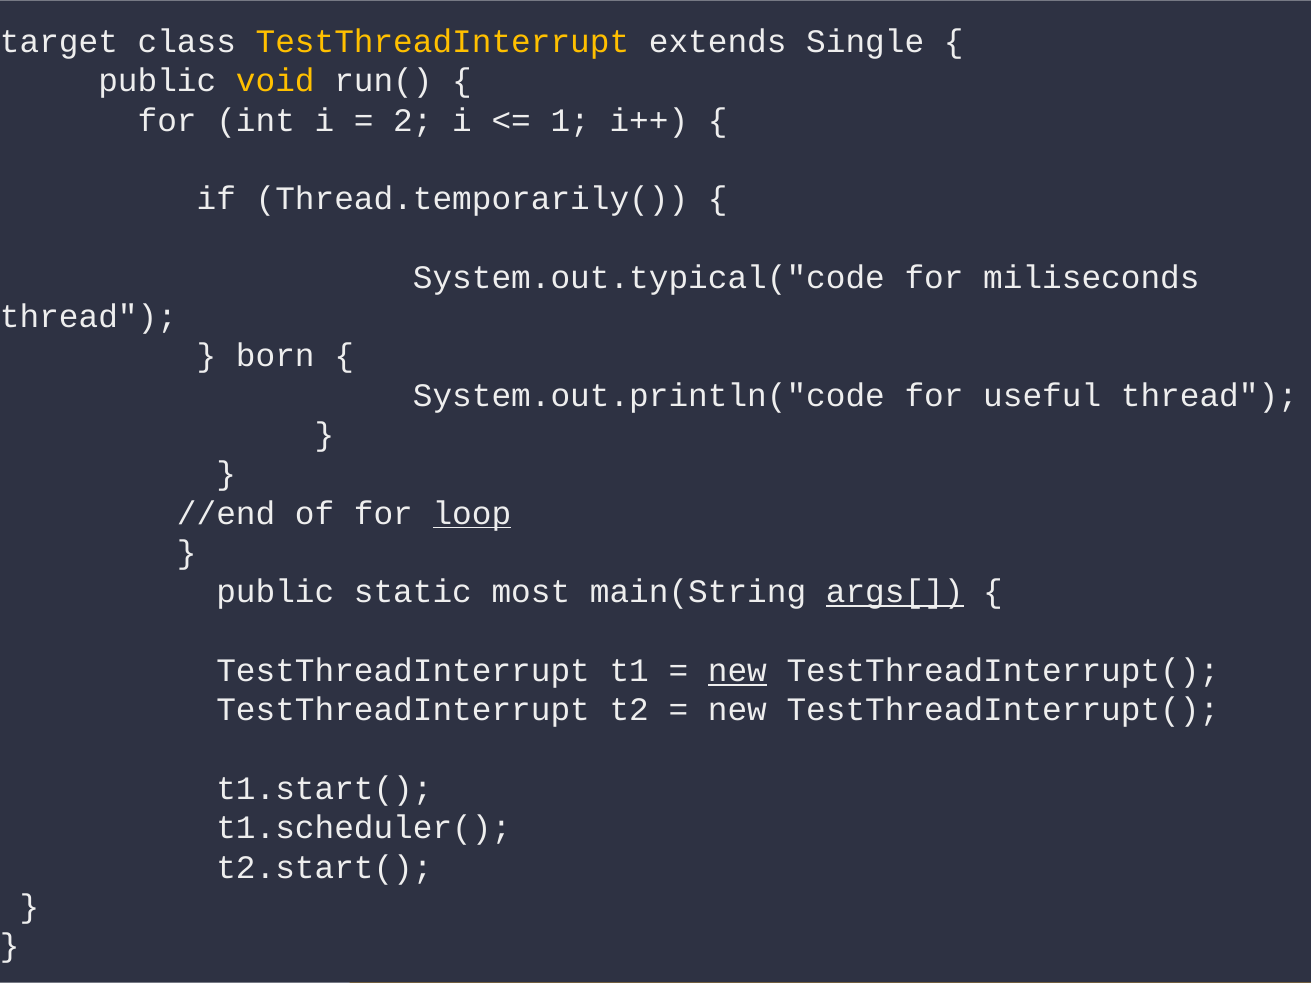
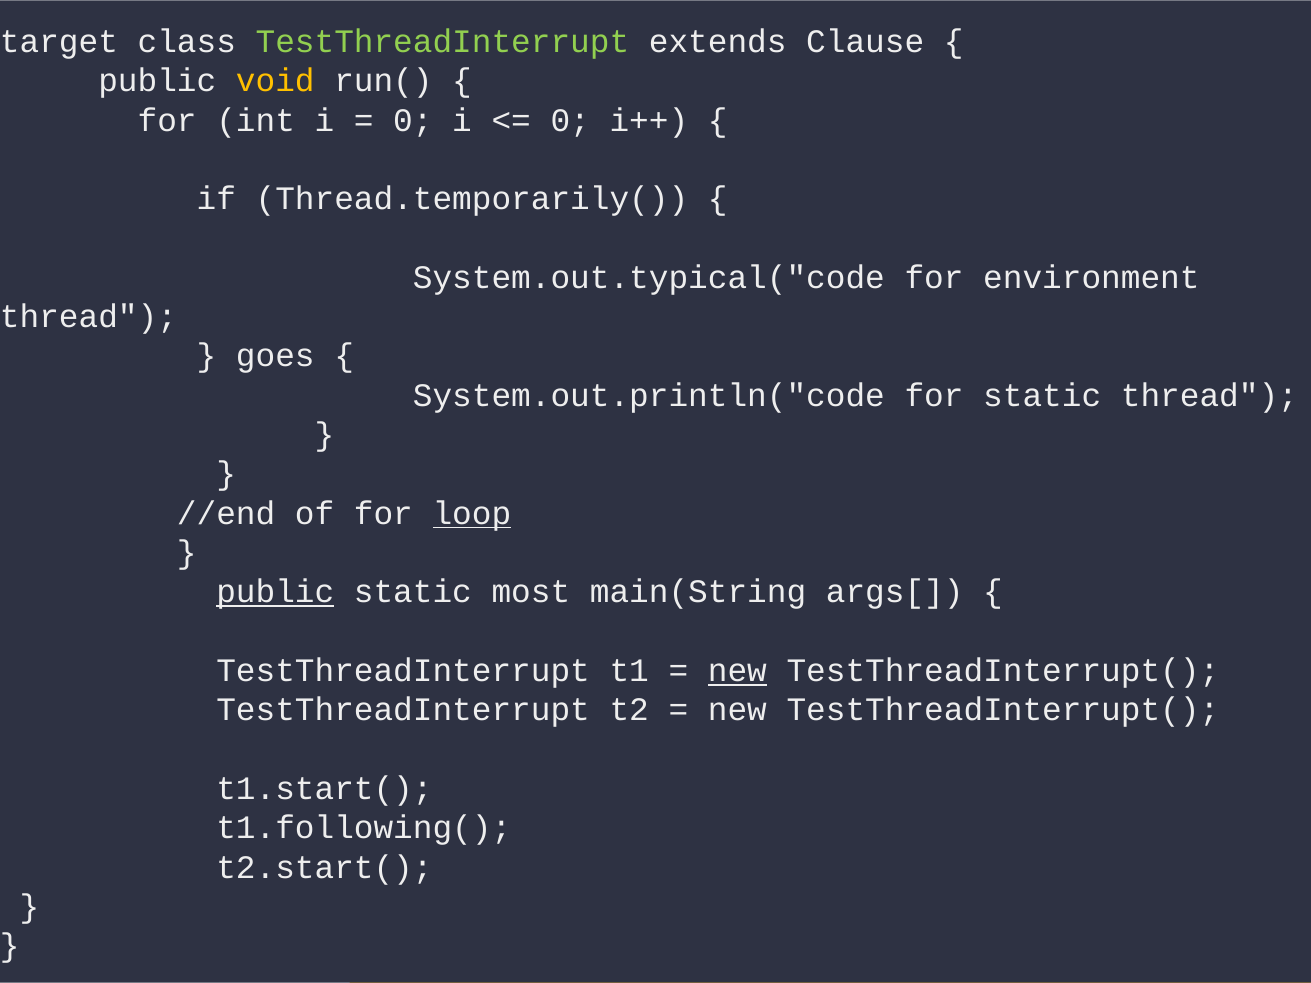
TestThreadInterrupt colour: yellow -> light green (442, 42)
Single: Single -> Clause (865, 42)
2: 2 -> 0 (413, 120)
1: 1 -> 0 (570, 120)
miliseconds: miliseconds -> environment (1091, 278)
born: born -> goes (275, 356)
for useful: useful -> static (1042, 396)
public underline: none -> present (275, 592)
args[ underline: present -> none (895, 592)
t1.scheduler(: t1.scheduler( -> t1.following( (364, 828)
